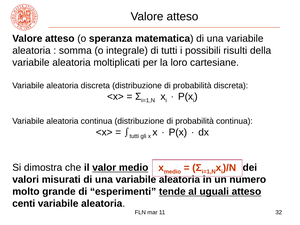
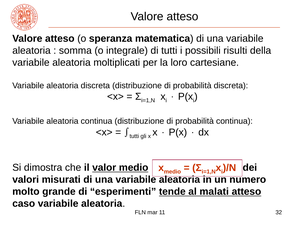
uguali: uguali -> malati (214, 192)
centi: centi -> caso (24, 204)
